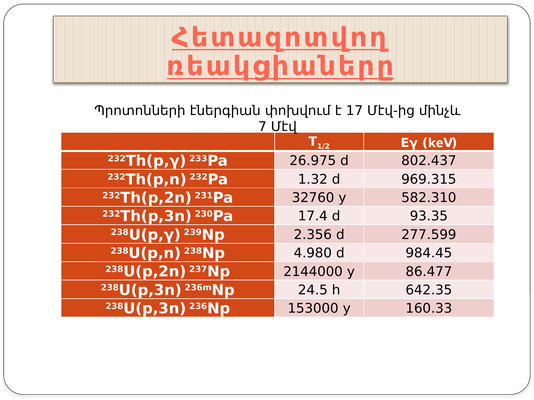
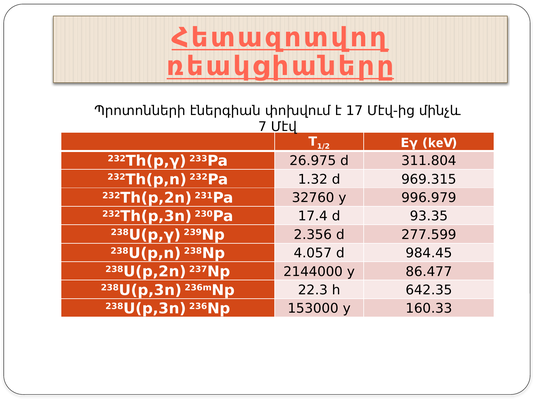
802.437: 802.437 -> 311.804 (429, 161)
582.310: 582.310 -> 996.979 (429, 198)
4.980: 4.980 -> 4.057 (313, 253)
24.5: 24.5 -> 22.3 (313, 290)
